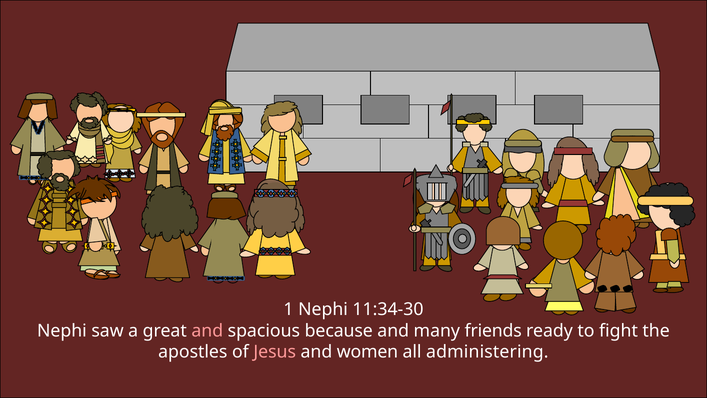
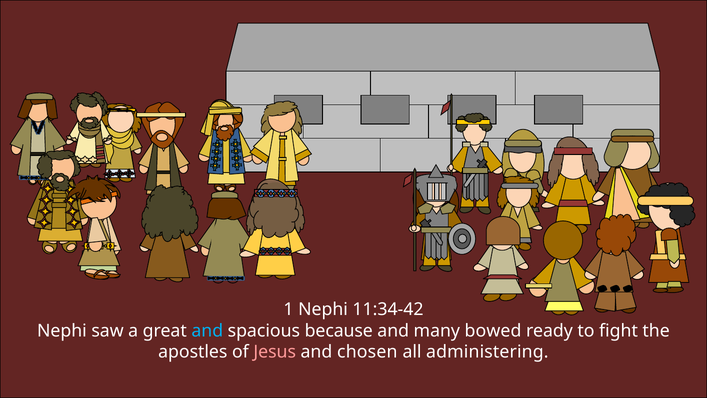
11:34-30: 11:34-30 -> 11:34-42 (388, 309)
and colour: pink -> light blue (207, 331)
friends: friends -> bowed (493, 331)
women: women -> chosen (367, 352)
